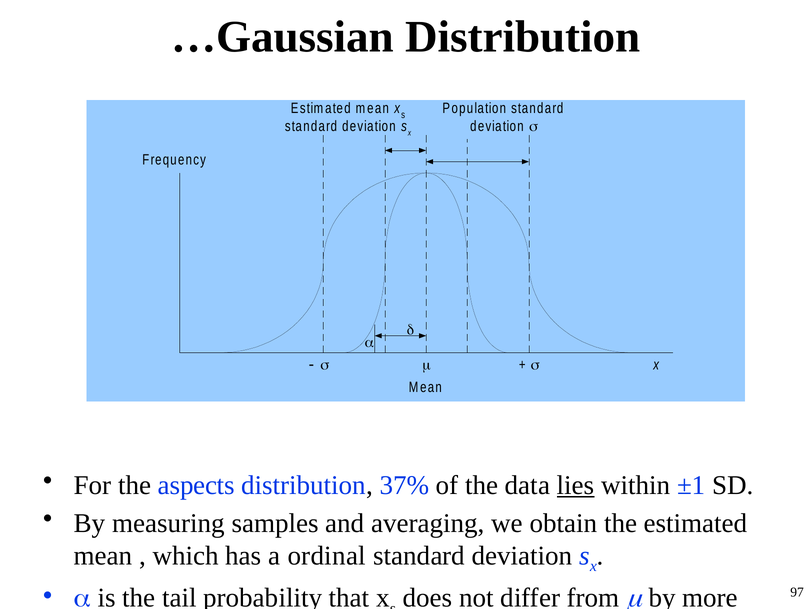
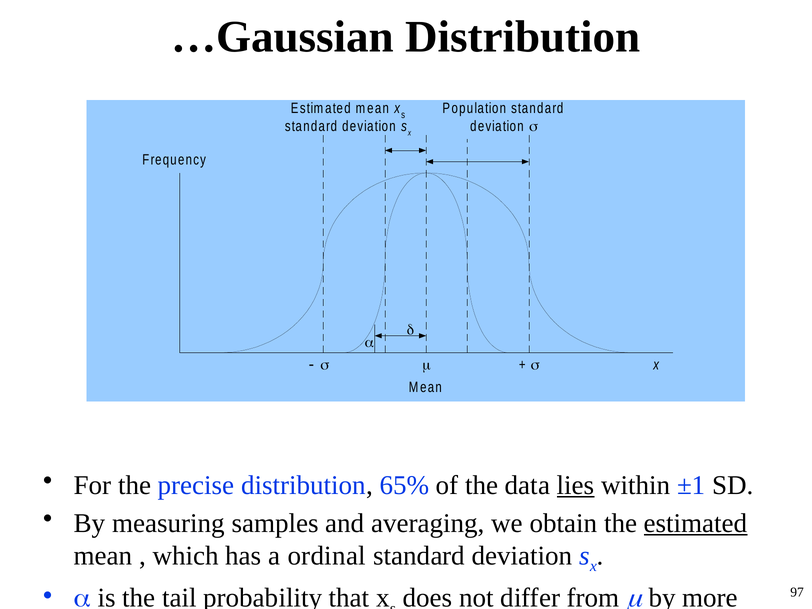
aspects: aspects -> precise (196, 485)
37%: 37% -> 65% (404, 485)
estimated underline: none -> present (696, 523)
